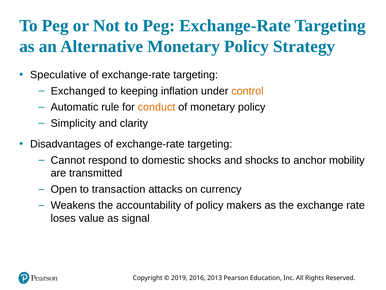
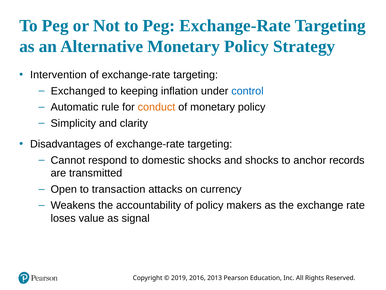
Speculative: Speculative -> Intervention (58, 75)
control colour: orange -> blue (247, 91)
mobility: mobility -> records (347, 160)
